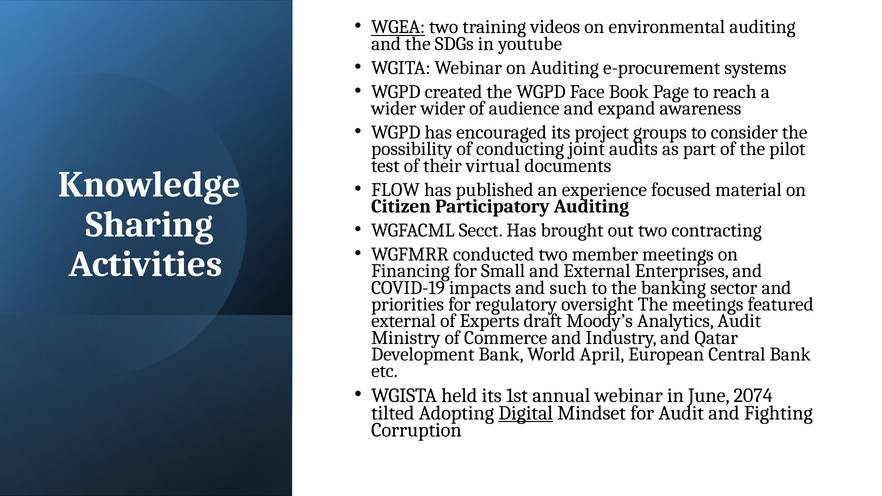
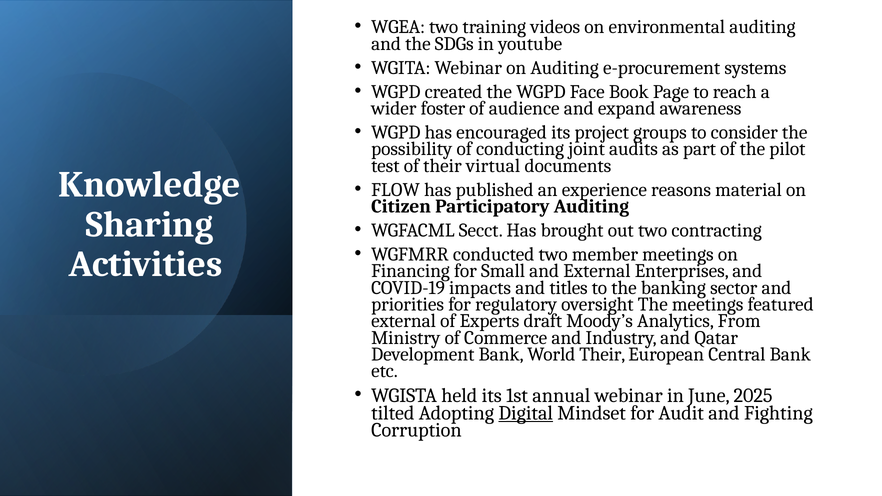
WGEA underline: present -> none (398, 27)
wider wider: wider -> foster (443, 108)
focused: focused -> reasons (681, 190)
such: such -> titles (569, 288)
Analytics Audit: Audit -> From (739, 321)
World April: April -> Their (602, 355)
2074: 2074 -> 2025 (753, 396)
